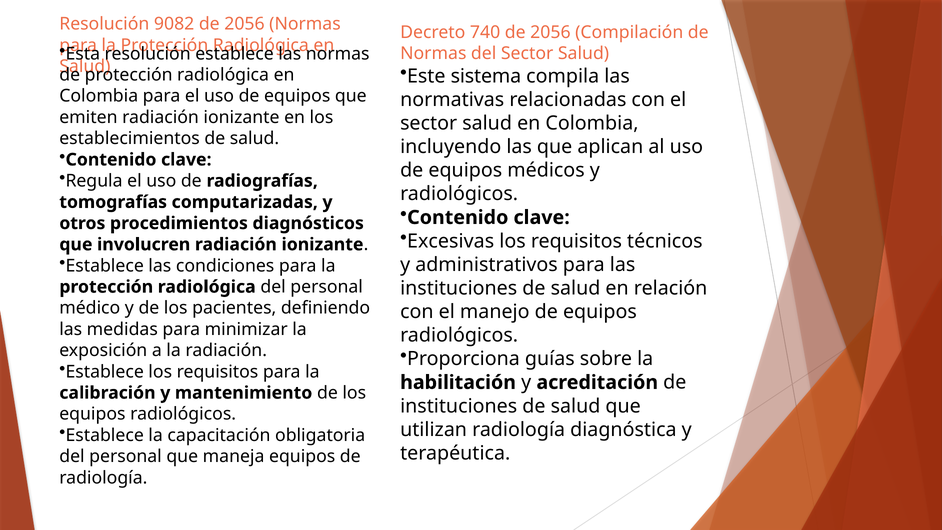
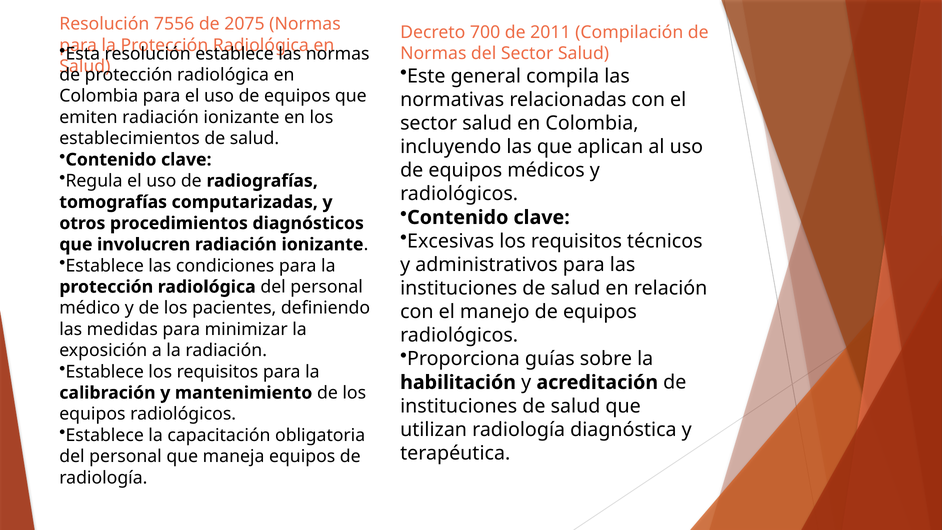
9082: 9082 -> 7556 (174, 24)
2056: 2056 -> 2075 (244, 24)
740: 740 -> 700 (485, 32)
2056: 2056 -> 2011 (550, 32)
sistema: sistema -> general (486, 76)
